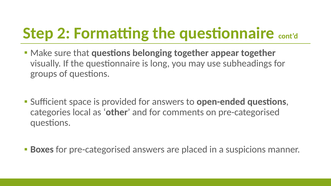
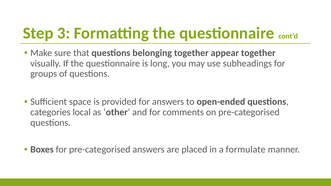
2: 2 -> 3 (64, 33)
suspicions: suspicions -> formulate (246, 150)
